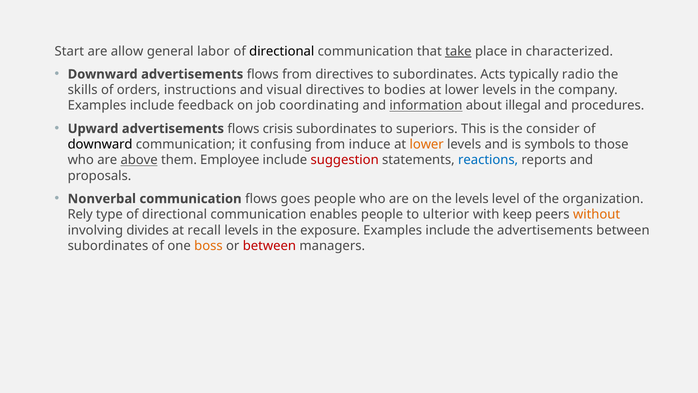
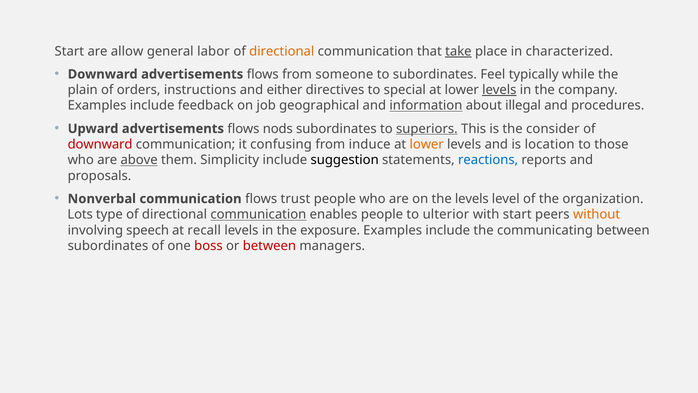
directional colour: black -> orange (282, 51)
from directives: directives -> someone (344, 74)
Acts: Acts -> Feel (493, 74)
radio: radio -> while (578, 74)
skills: skills -> plain (83, 90)
visual: visual -> either (285, 90)
bodies: bodies -> special (405, 90)
levels underline: none -> present (499, 90)
coordinating: coordinating -> geographical (319, 106)
crisis: crisis -> nods (278, 129)
superiors underline: none -> present (427, 129)
downward colour: black -> red (100, 144)
symbols: symbols -> location (550, 144)
Employee: Employee -> Simplicity (230, 160)
suggestion colour: red -> black (345, 160)
goes: goes -> trust (295, 199)
Rely: Rely -> Lots (80, 214)
communication underline: none -> present (258, 214)
with keep: keep -> start (517, 214)
divides: divides -> speech (148, 230)
the advertisements: advertisements -> communicating (545, 230)
boss colour: orange -> red (208, 246)
